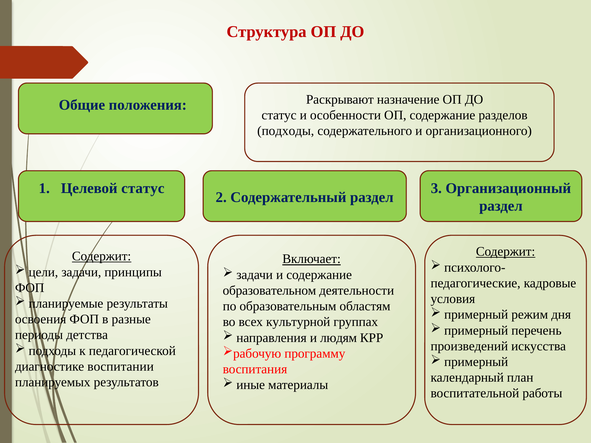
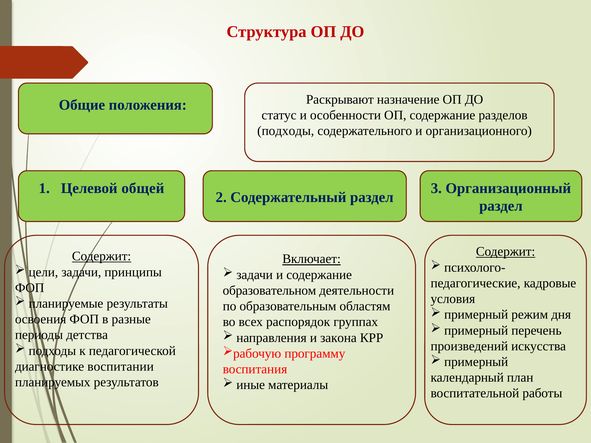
Целевой статус: статус -> общей (143, 188)
культурной: культурной -> распорядок (298, 322)
людям: людям -> закона (338, 338)
